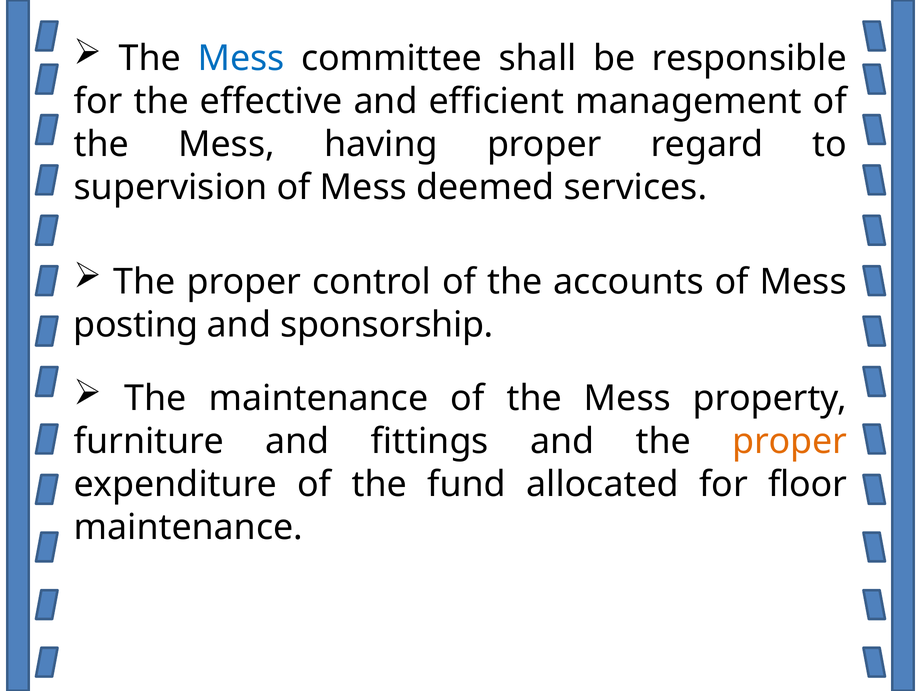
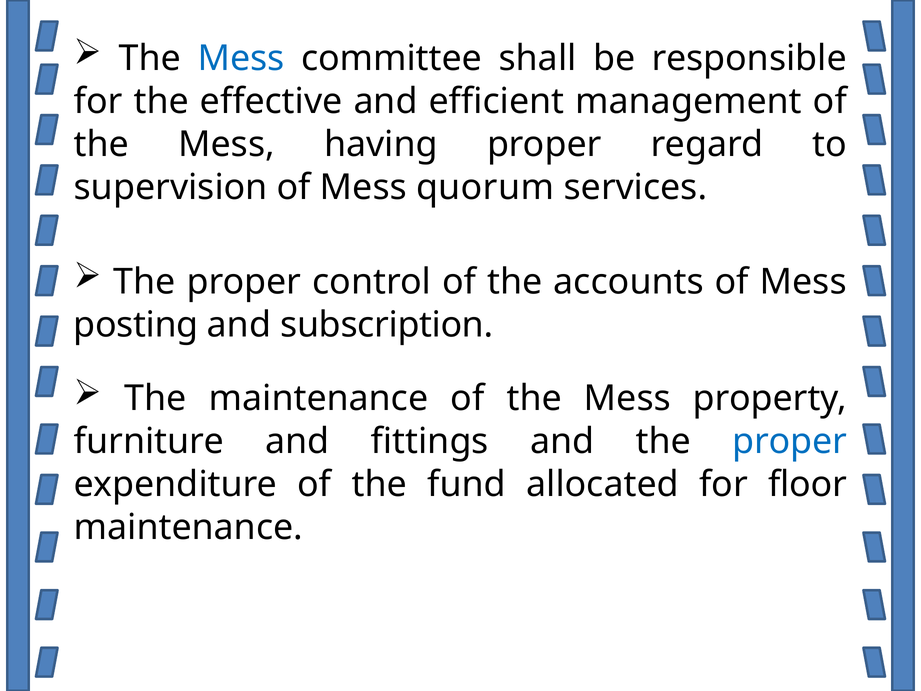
deemed: deemed -> quorum (485, 187)
sponsorship: sponsorship -> subscription (387, 325)
proper colour: orange -> blue (790, 441)
